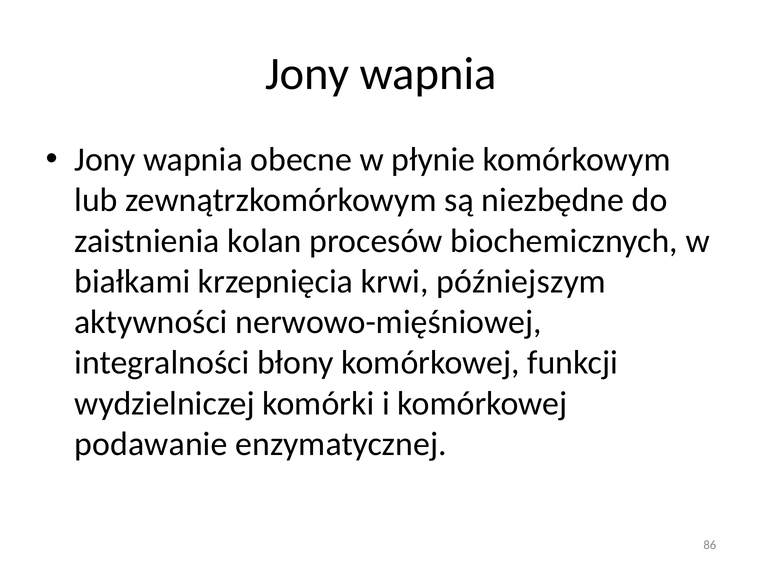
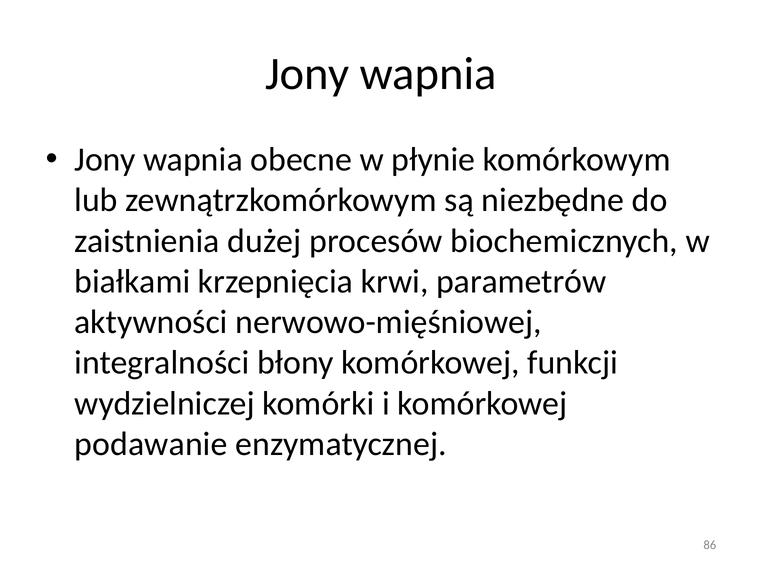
kolan: kolan -> dużej (264, 241)
późniejszym: późniejszym -> parametrów (521, 282)
